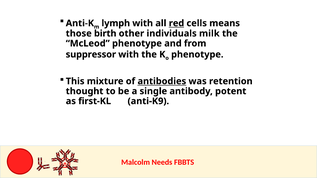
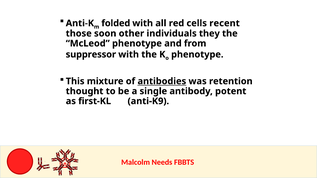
lymph: lymph -> folded (116, 23)
red underline: present -> none (176, 23)
means: means -> recent (225, 23)
birth: birth -> soon (105, 34)
milk: milk -> they (209, 34)
